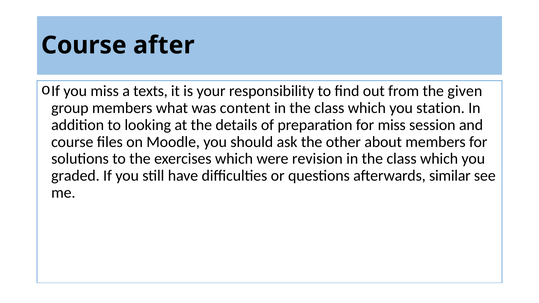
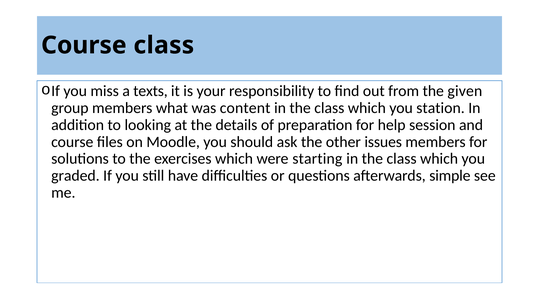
Course after: after -> class (164, 45)
for miss: miss -> help (392, 125)
about: about -> issues (383, 142)
revision: revision -> starting (317, 159)
similar: similar -> simple (450, 176)
